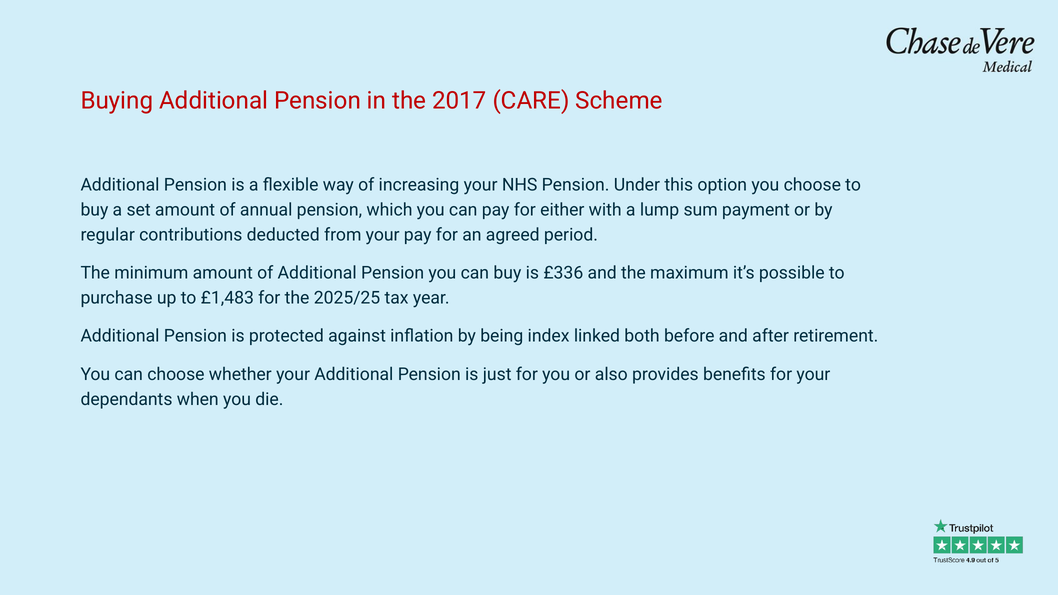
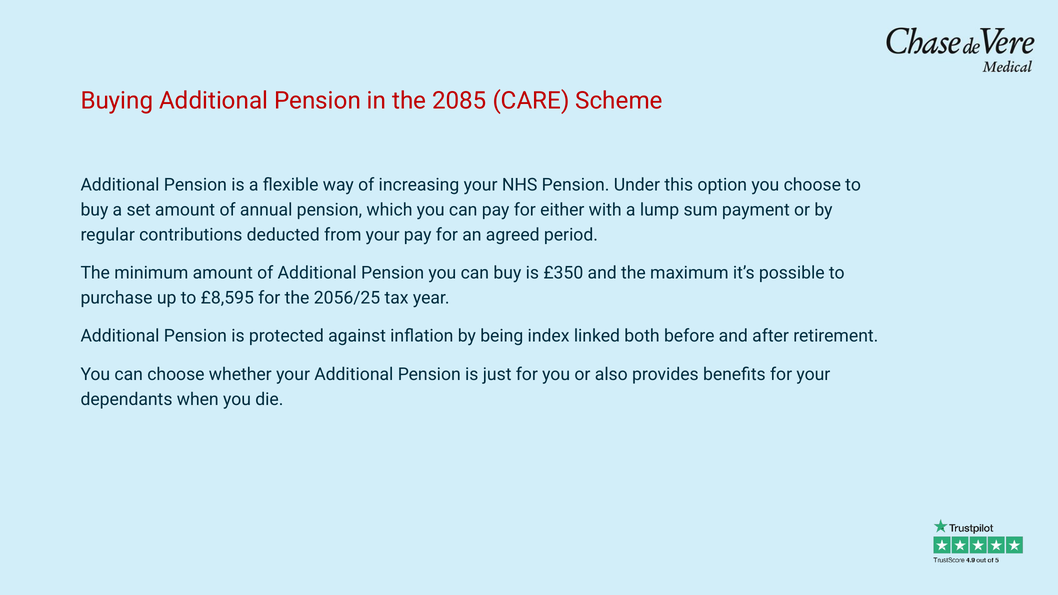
2017: 2017 -> 2085 (459, 101)
£336: £336 -> £350 (563, 273)
£1,483: £1,483 -> £8,595 (227, 298)
2025/25: 2025/25 -> 2056/25 (347, 298)
